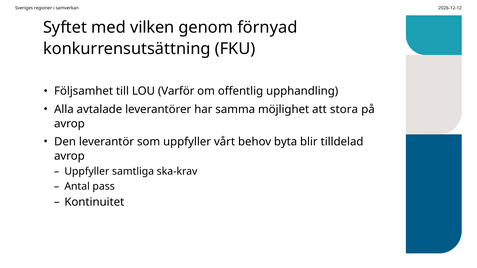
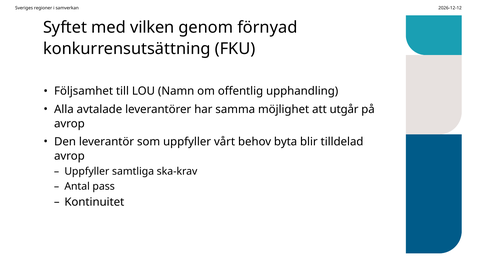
Varför: Varför -> Namn (176, 91)
stora: stora -> utgår (344, 109)
